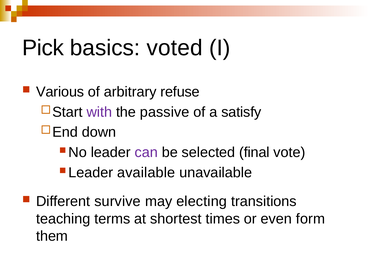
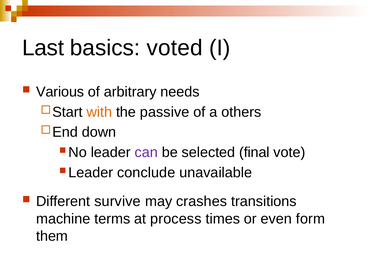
Pick: Pick -> Last (43, 48)
refuse: refuse -> needs (180, 92)
with colour: purple -> orange (99, 112)
satisfy: satisfy -> others (241, 112)
available: available -> conclude (146, 172)
electing: electing -> crashes (202, 201)
teaching: teaching -> machine (63, 218)
shortest: shortest -> process (176, 218)
